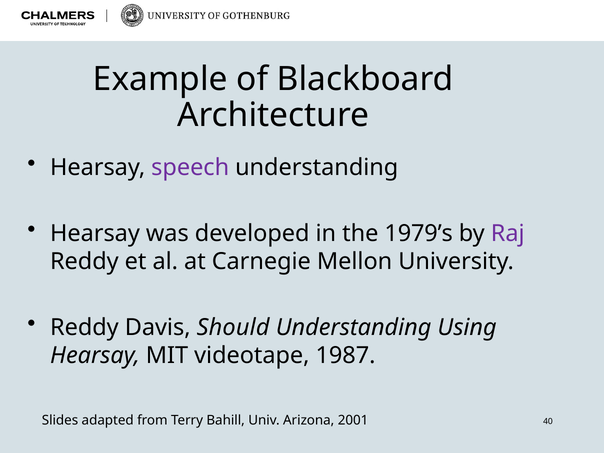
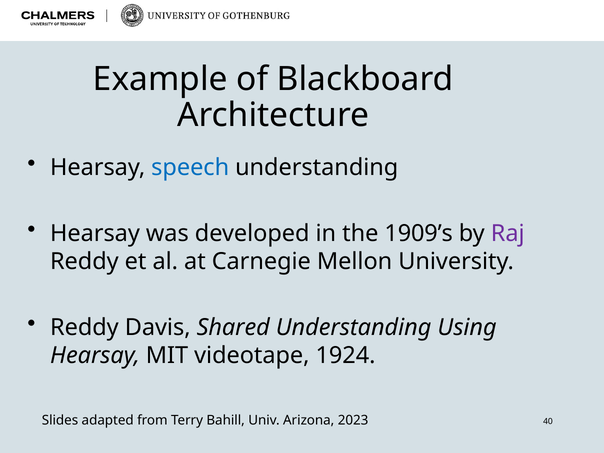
speech colour: purple -> blue (190, 167)
1979’s: 1979’s -> 1909’s (419, 233)
Should: Should -> Shared (233, 327)
1987: 1987 -> 1924 (346, 356)
2001: 2001 -> 2023 (353, 420)
